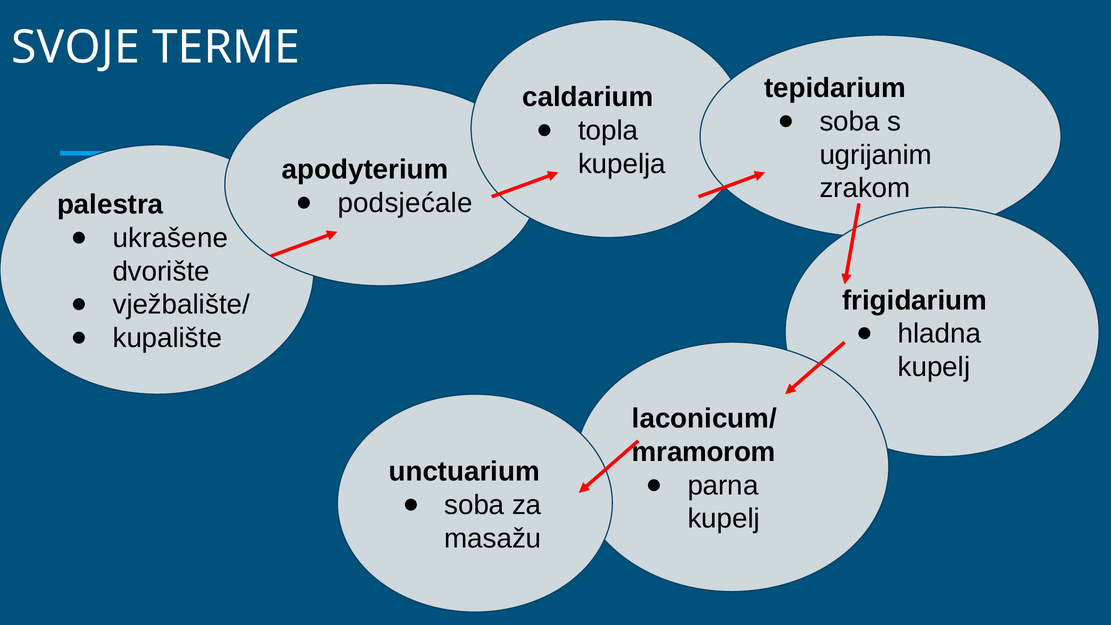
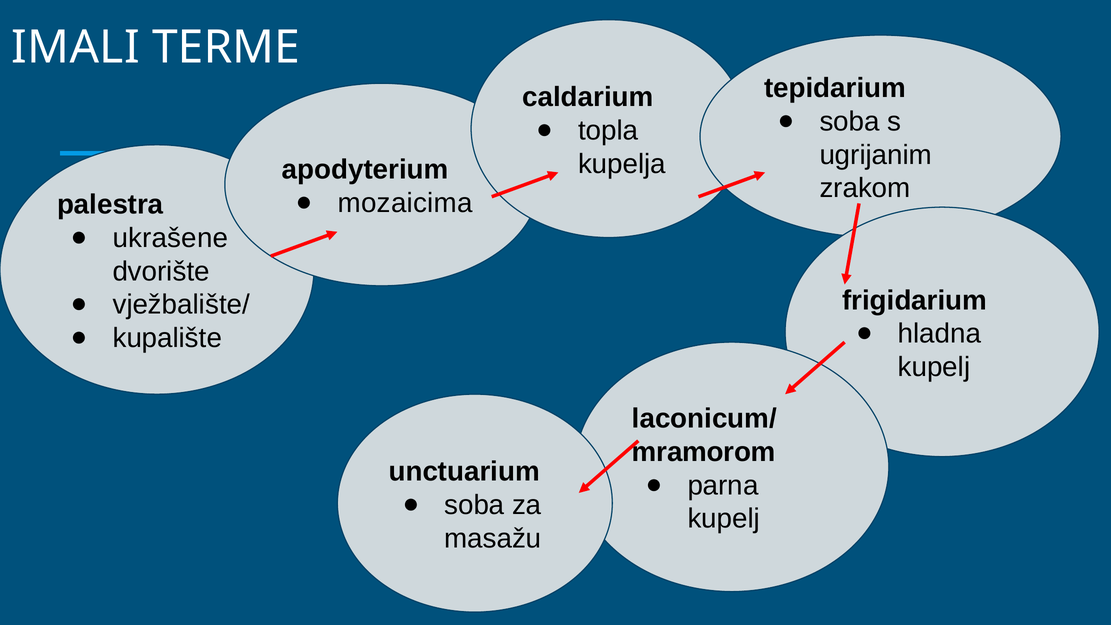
SVOJE: SVOJE -> IMALI (75, 48)
podsjećale: podsjećale -> mozaicima (405, 203)
